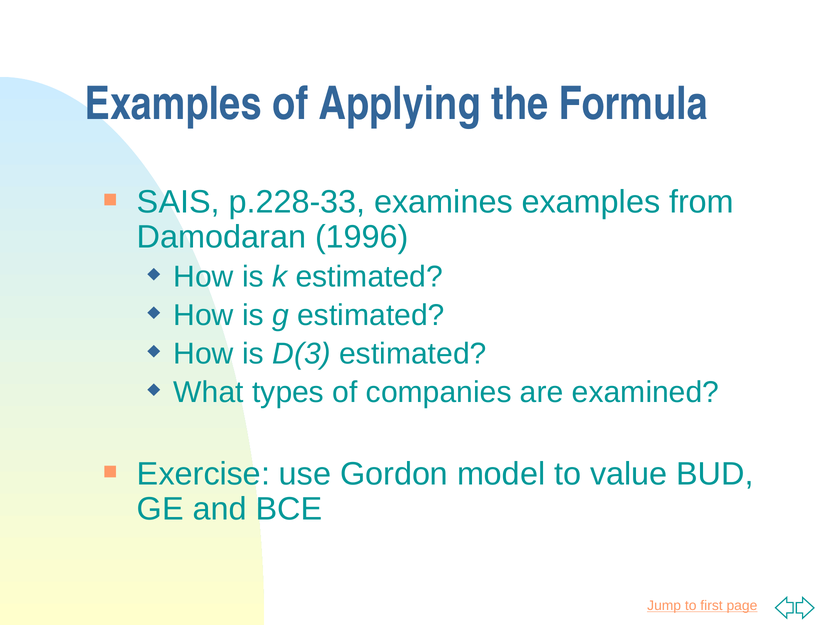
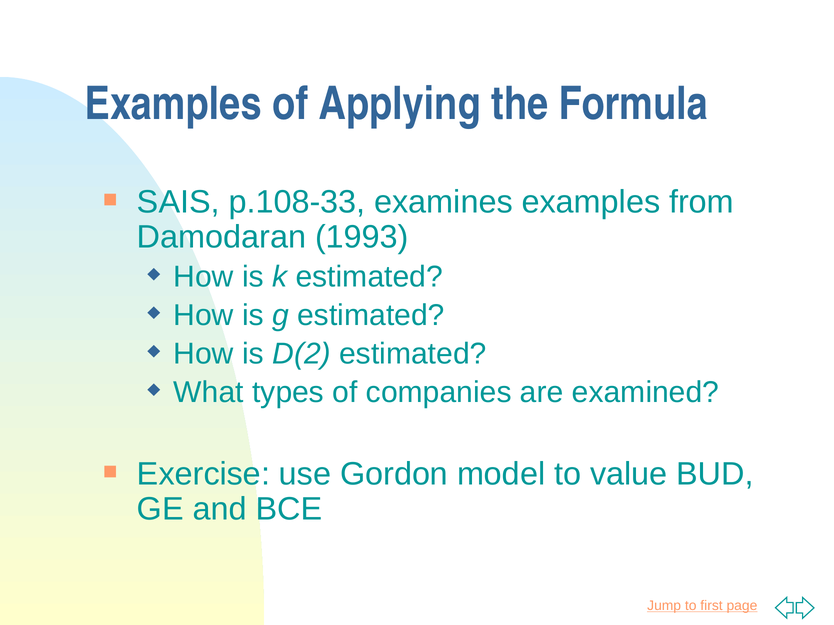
p.228-33: p.228-33 -> p.108-33 (297, 202)
1996: 1996 -> 1993 (362, 237)
D(3: D(3 -> D(2 (302, 354)
